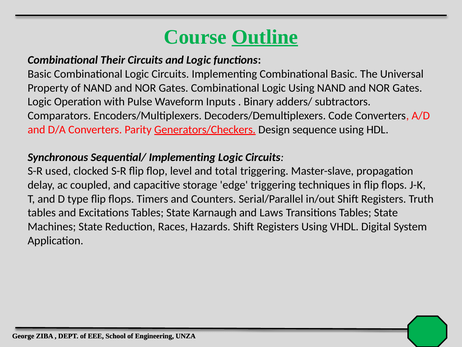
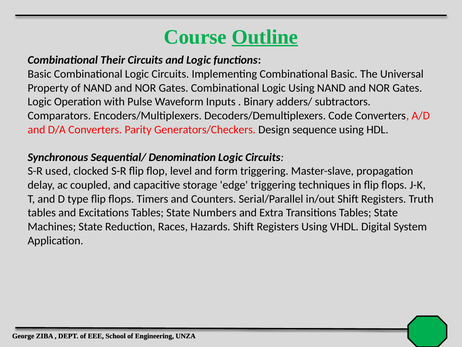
Generators/Checkers underline: present -> none (205, 129)
Sequential/ Implementing: Implementing -> Denomination (182, 157)
total: total -> form (226, 171)
Karnaugh: Karnaugh -> Numbers (215, 213)
Laws: Laws -> Extra (271, 213)
